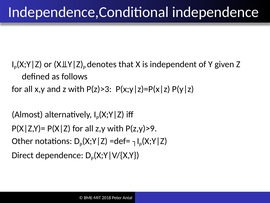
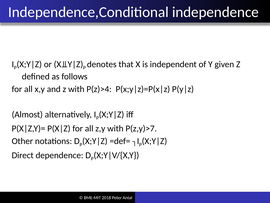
P(z)>3: P(z)>3 -> P(z)>4 (99, 89)
P(z,y)>9: P(z,y)>9 -> P(z,y)>7 (141, 128)
